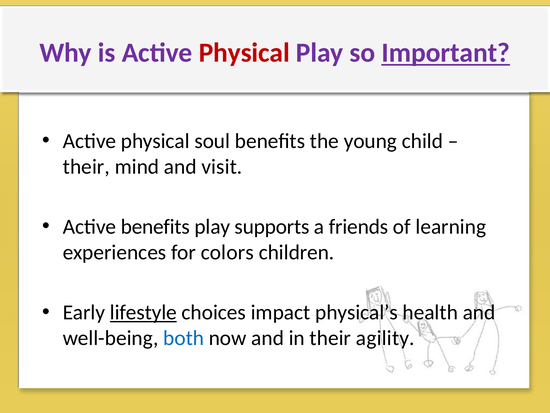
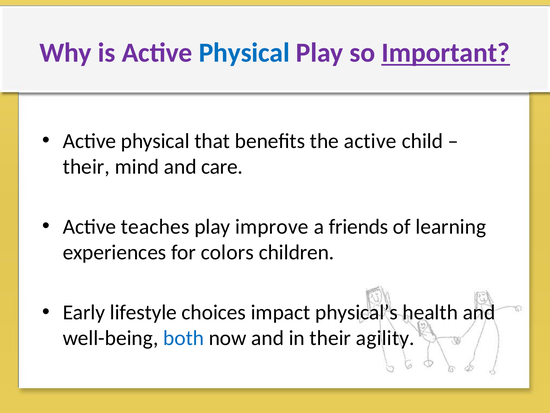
Physical colour: red -> blue (244, 53)
soul: soul -> that (212, 141)
the young: young -> active (370, 141)
visit: visit -> care (222, 167)
Active benefits: benefits -> teaches (155, 226)
supports: supports -> improve (272, 226)
lifestyle underline: present -> none (143, 312)
